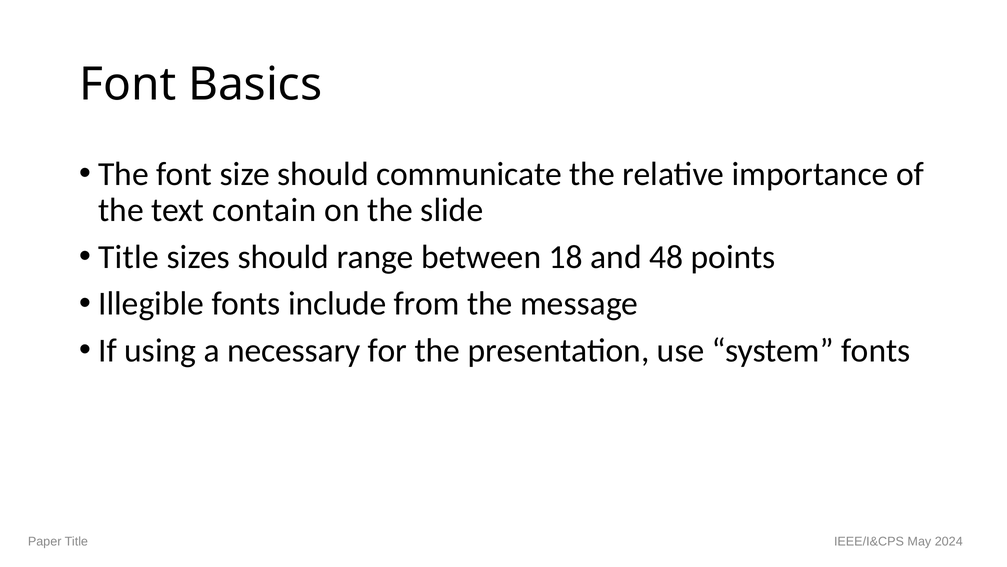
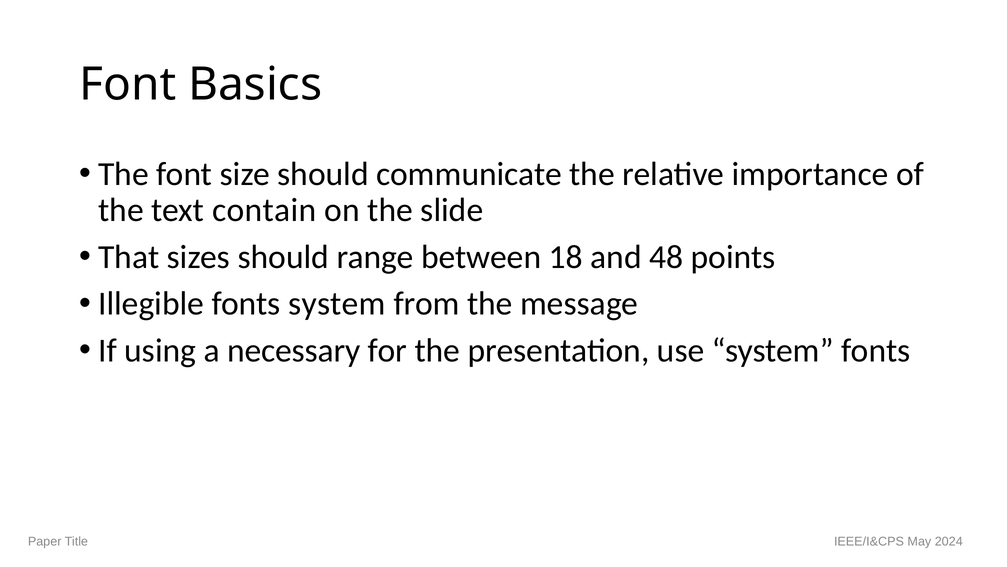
Title: Title -> That (129, 257)
fonts include: include -> system (337, 303)
